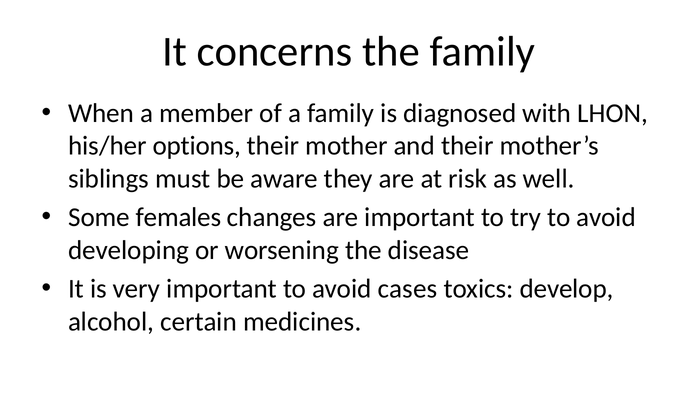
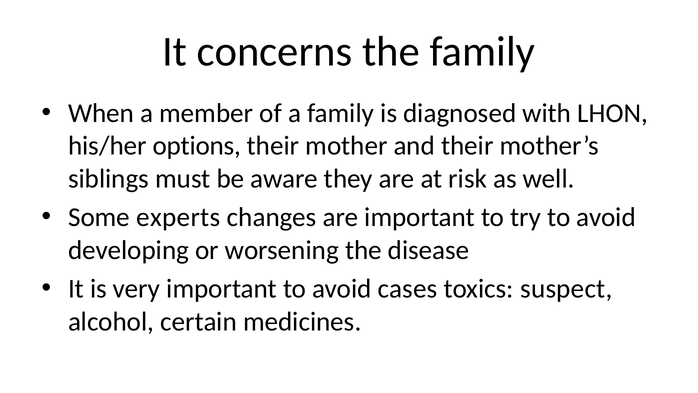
females: females -> experts (178, 217)
develop: develop -> suspect (566, 289)
